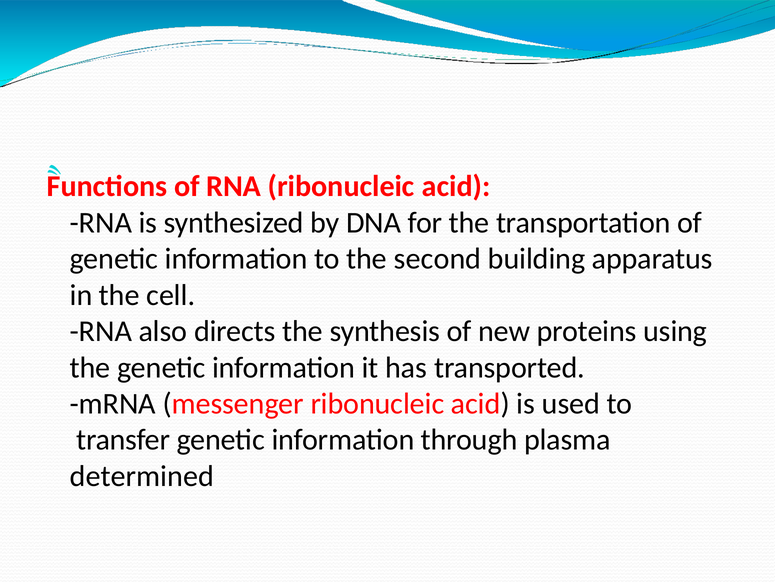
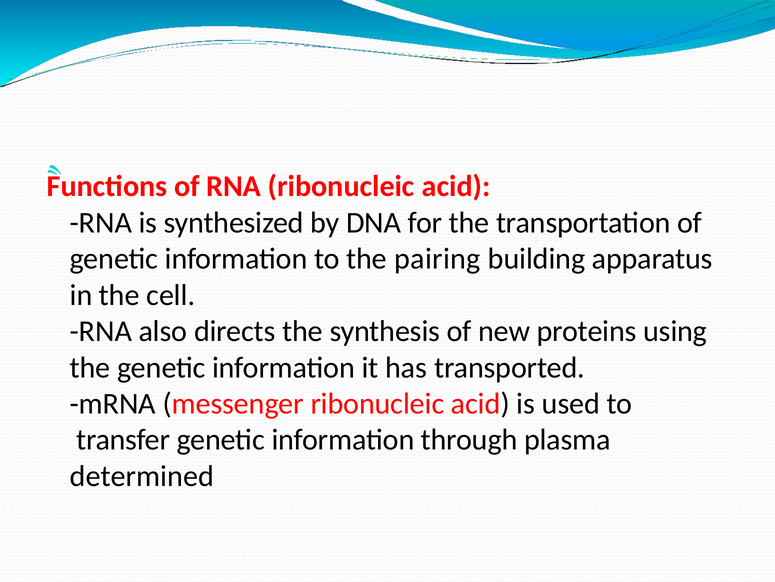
second: second -> pairing (437, 259)
